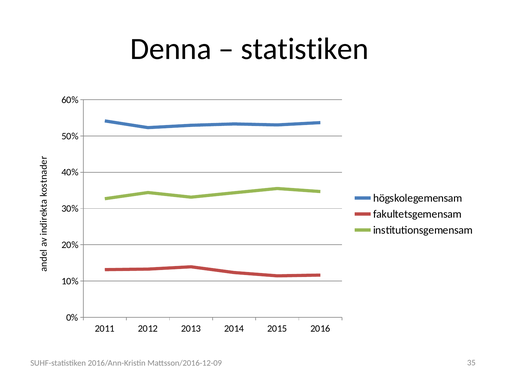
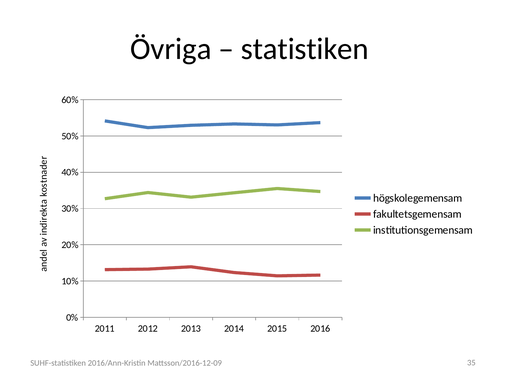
Denna: Denna -> Övriga (171, 49)
